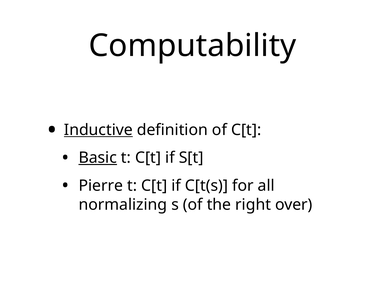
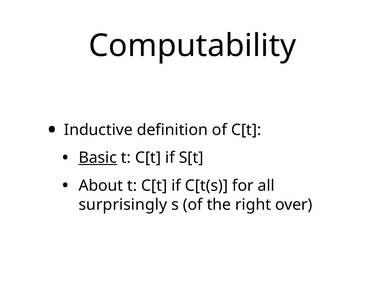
Inductive underline: present -> none (98, 130)
Pierre: Pierre -> About (101, 186)
normalizing: normalizing -> surprisingly (123, 205)
